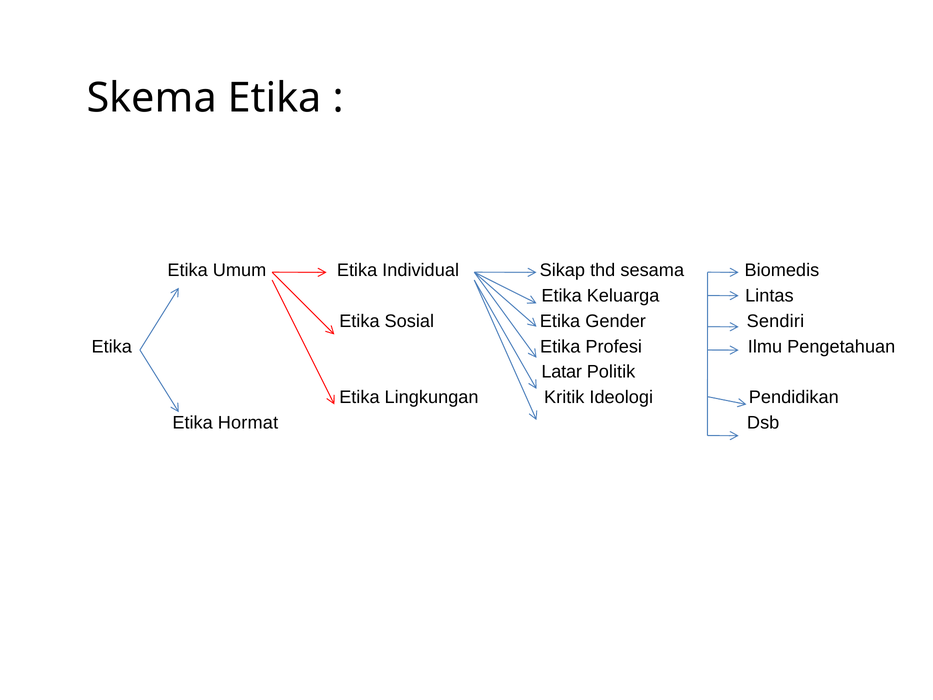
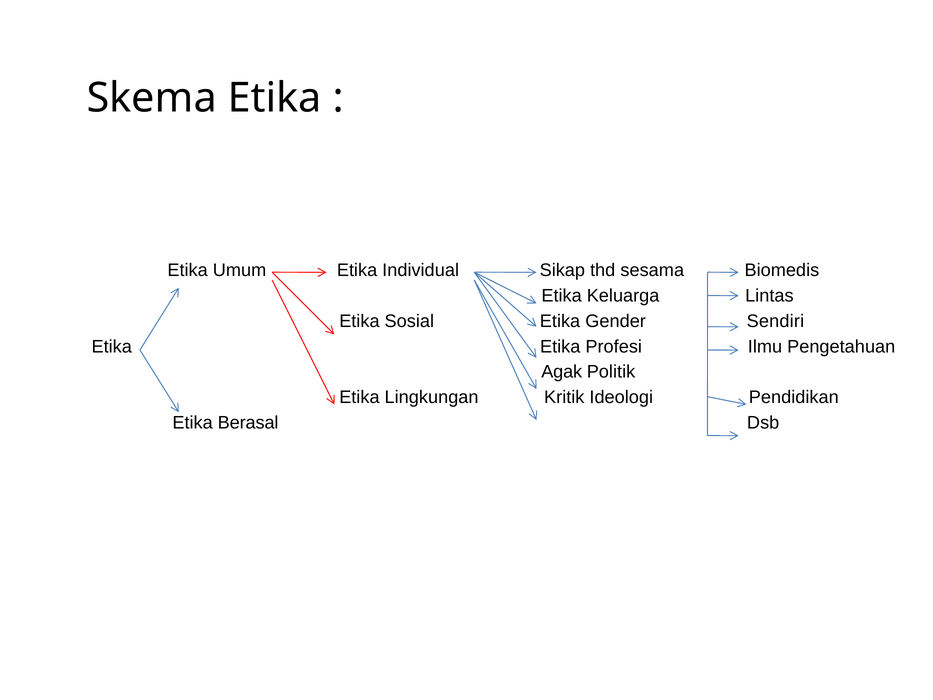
Latar: Latar -> Agak (562, 372)
Hormat: Hormat -> Berasal (248, 423)
